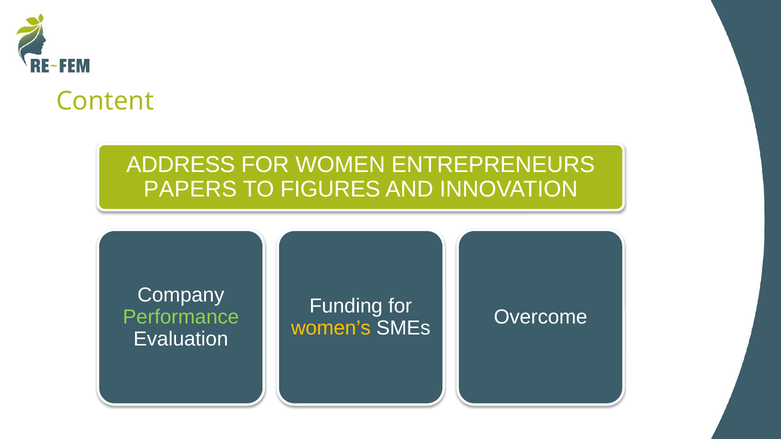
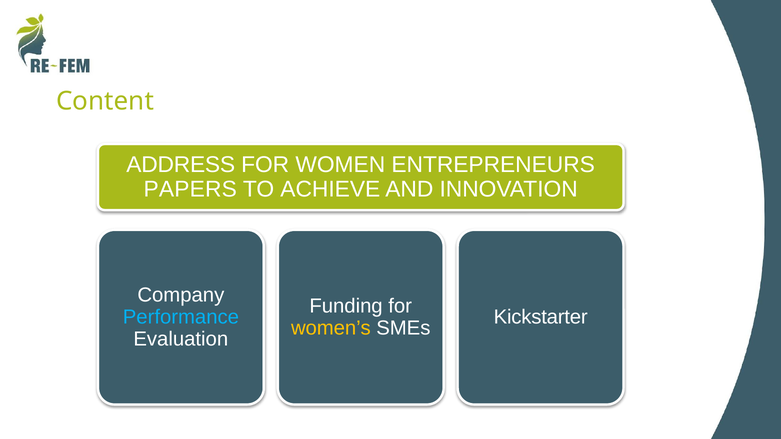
FIGURES: FIGURES -> ACHIEVE (330, 189)
Performance colour: light green -> light blue (181, 317)
Overcome: Overcome -> Kickstarter (541, 317)
